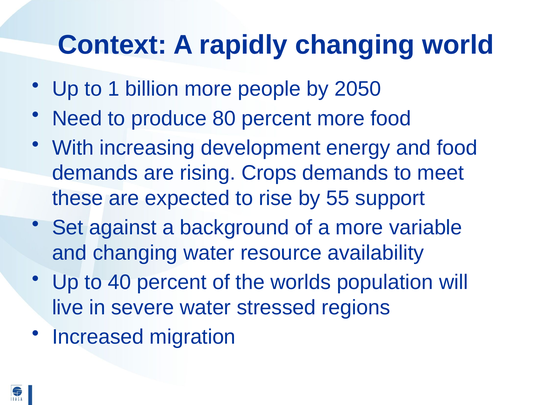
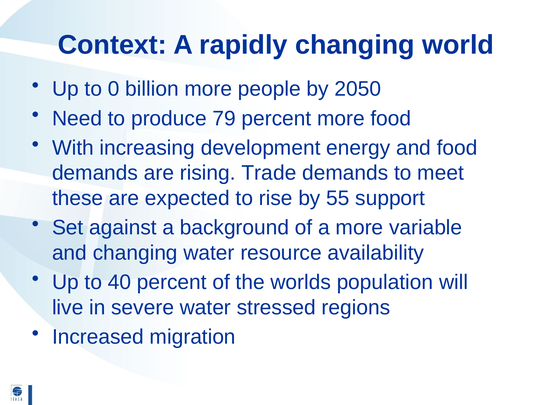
1: 1 -> 0 (114, 89)
80: 80 -> 79 (224, 118)
Crops: Crops -> Trade (269, 173)
